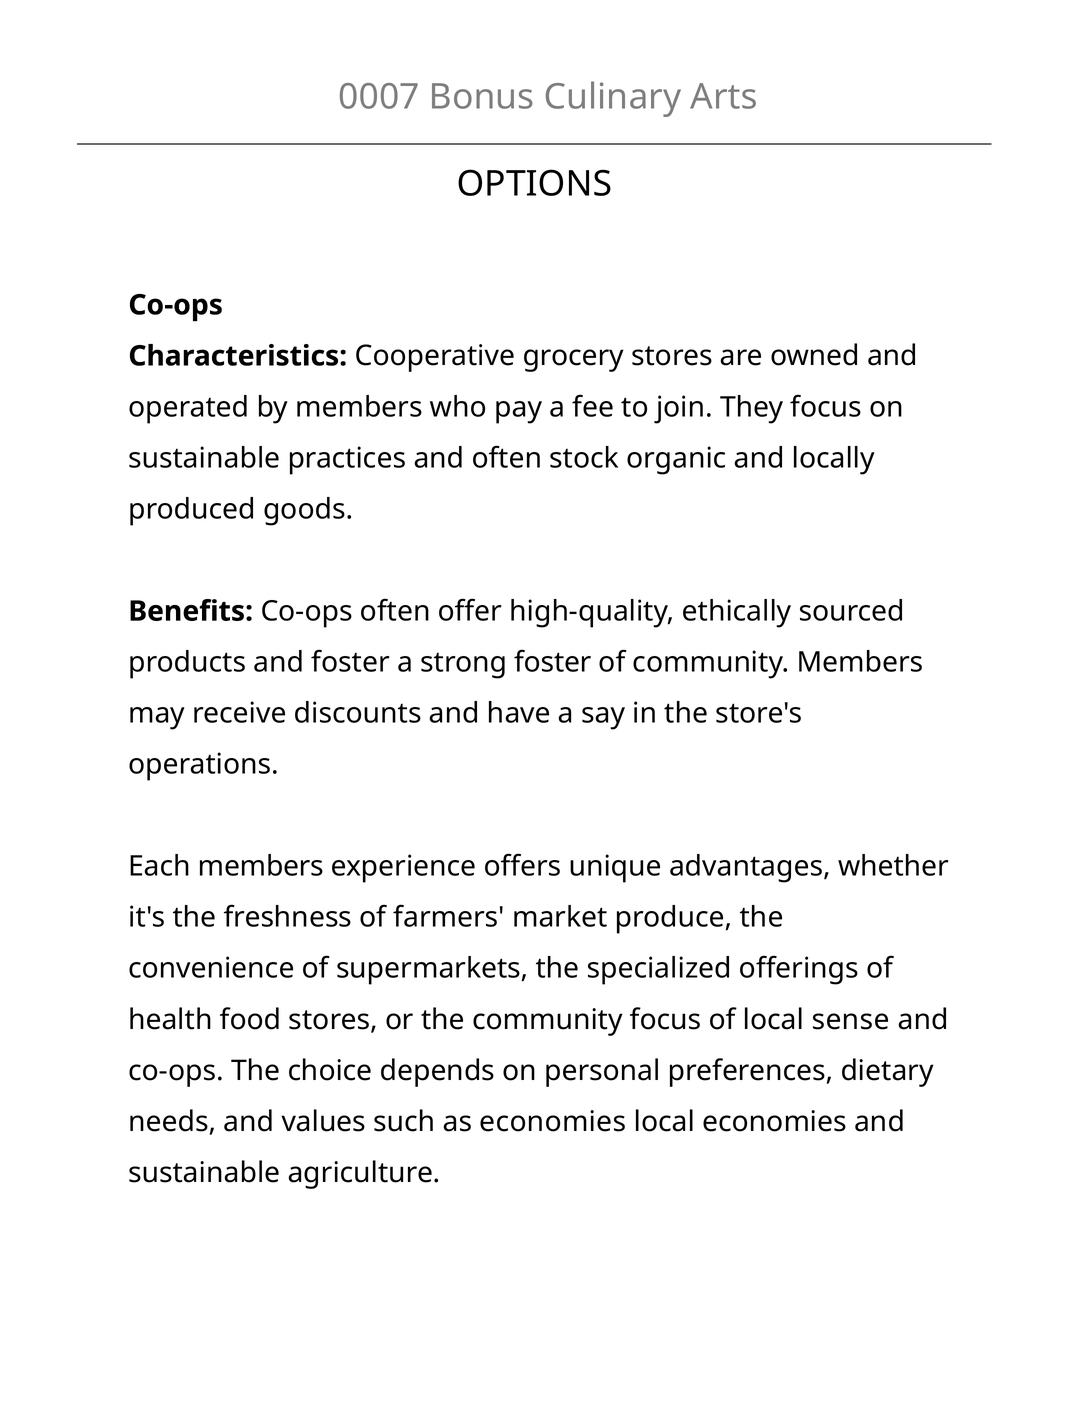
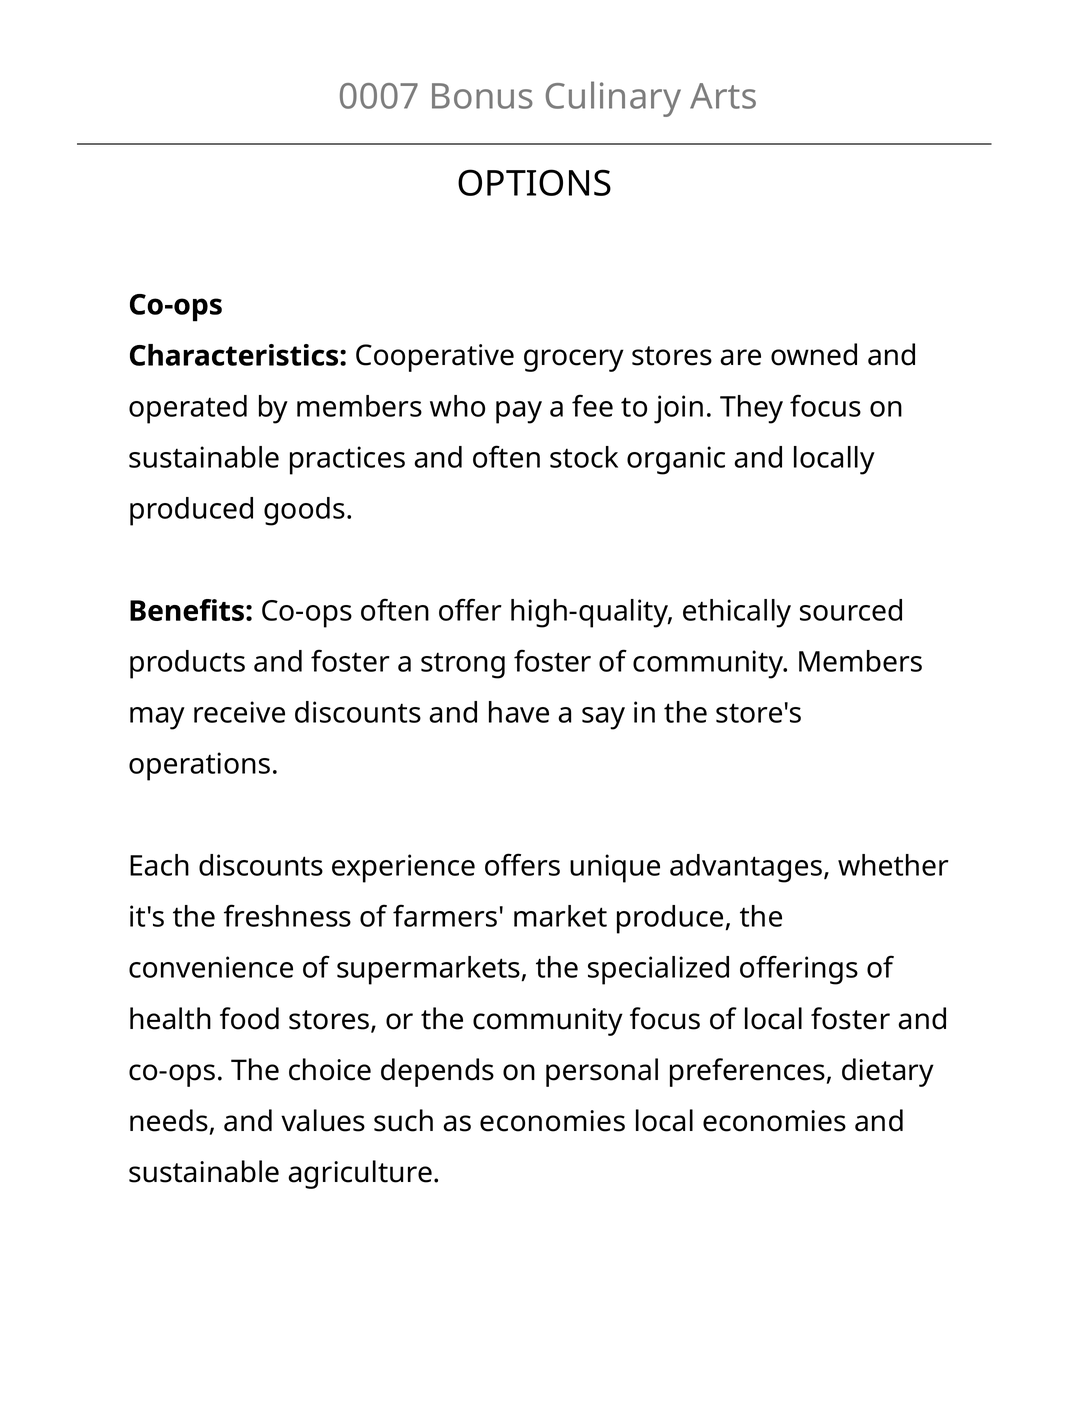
Each members: members -> discounts (261, 867)
local sense: sense -> foster (851, 1020)
